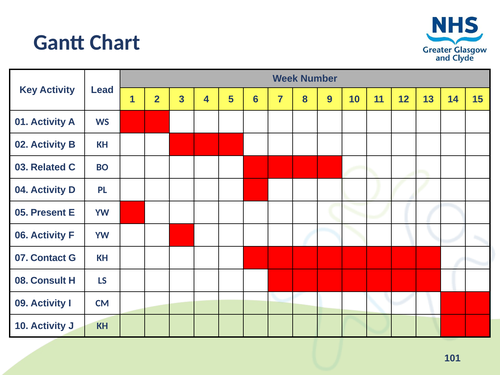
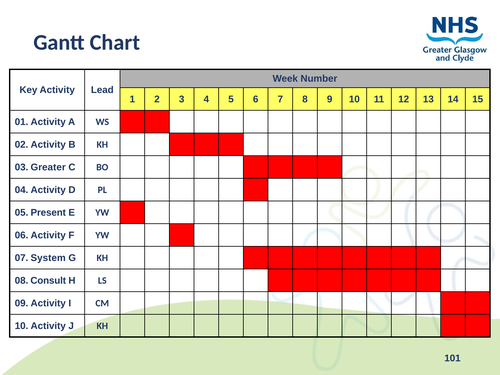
Related: Related -> Greater (48, 167)
Contact: Contact -> System (48, 258)
